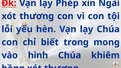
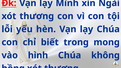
Phép: Phép -> Mình (67, 3)
khiêm: khiêm -> không (105, 55)
